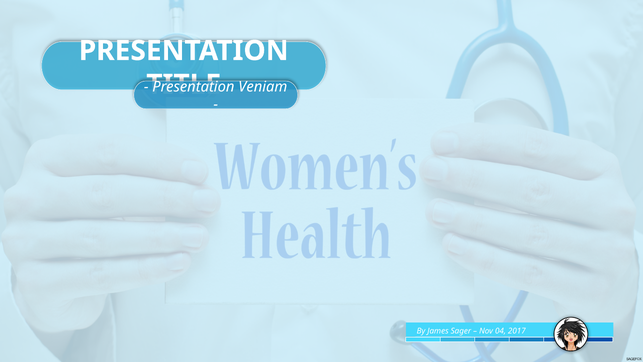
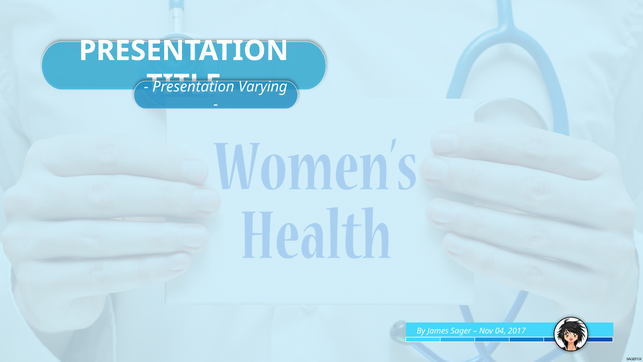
Veniam: Veniam -> Varying (263, 87)
